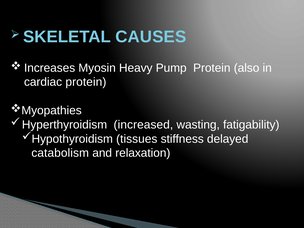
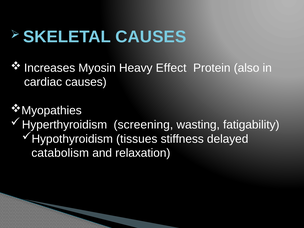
Pump: Pump -> Effect (171, 68)
cardiac protein: protein -> causes (86, 82)
increased: increased -> screening (143, 125)
